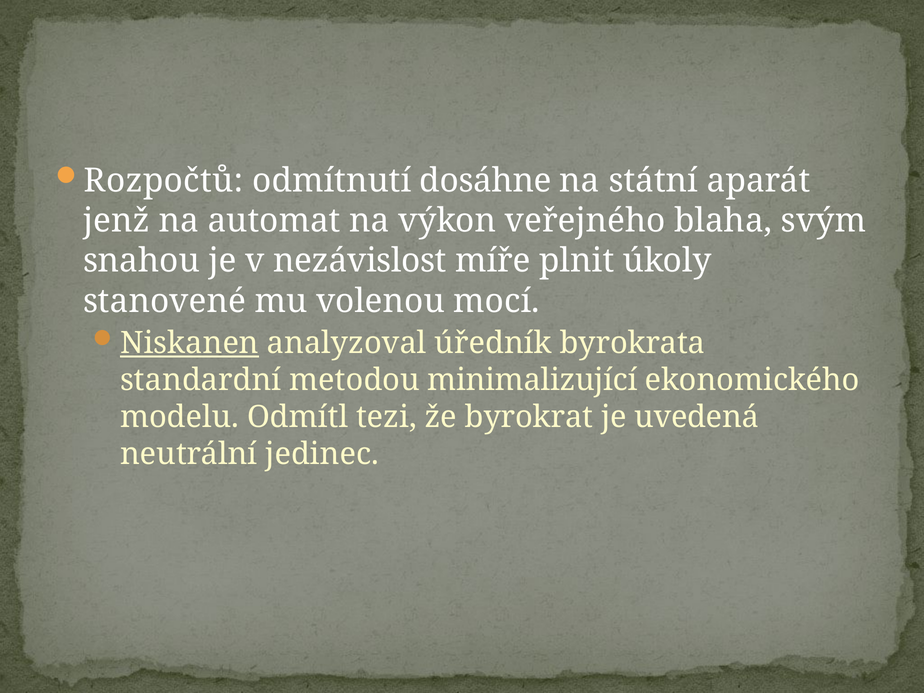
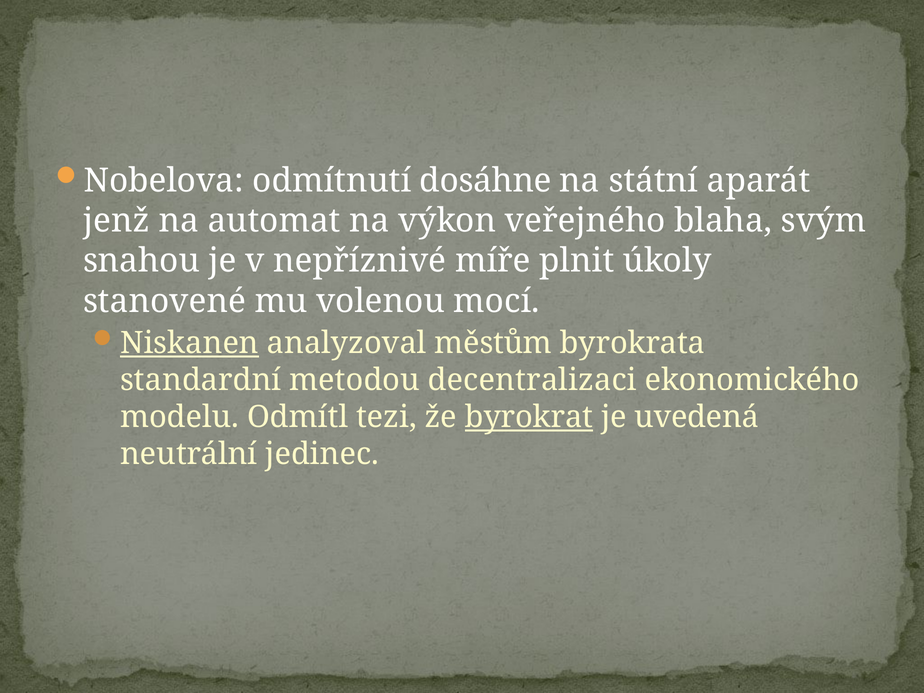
Rozpočtů: Rozpočtů -> Nobelova (164, 181)
nezávislost: nezávislost -> nepříznivé (360, 261)
úředník: úředník -> městům (493, 343)
minimalizující: minimalizující -> decentralizaci (532, 380)
byrokrat underline: none -> present (529, 417)
